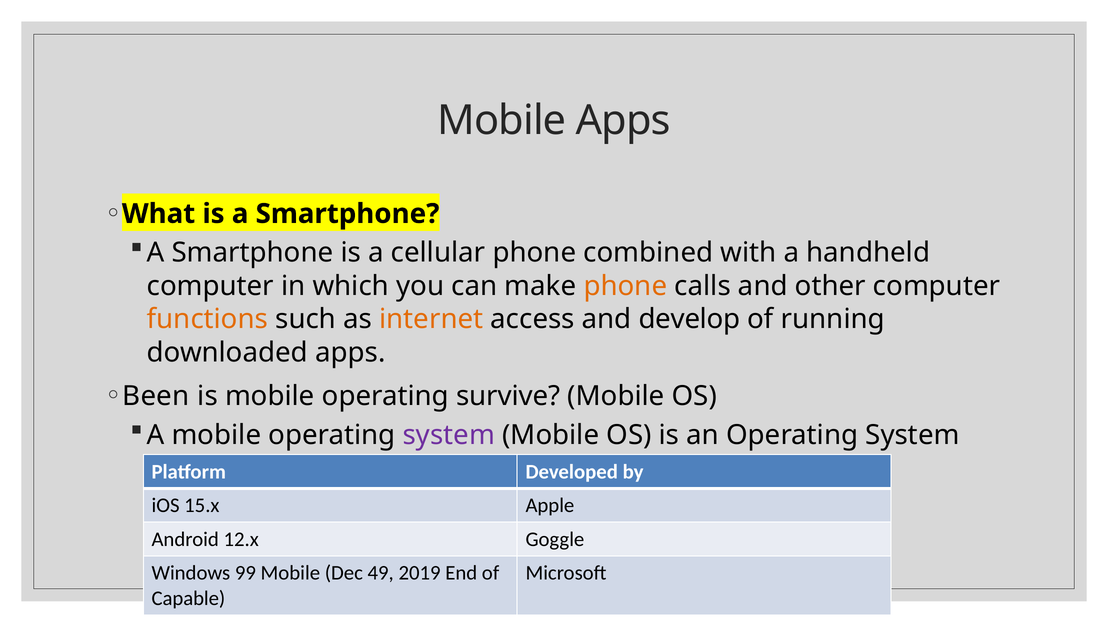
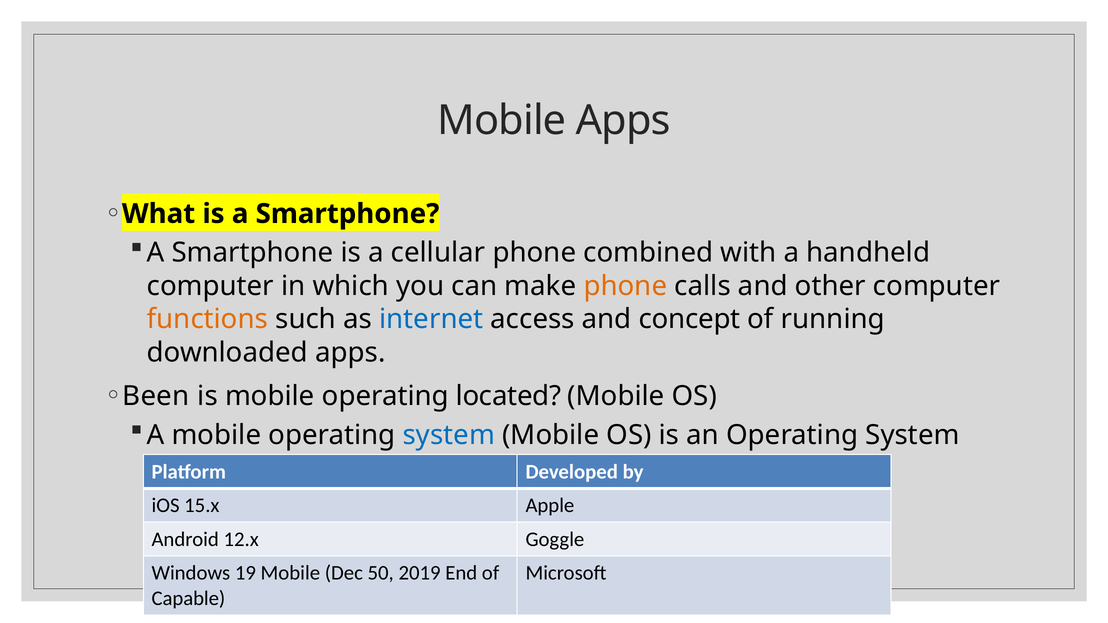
internet colour: orange -> blue (431, 319)
develop: develop -> concept (690, 319)
survive: survive -> located (508, 396)
system colour: purple -> blue (449, 435)
99: 99 -> 19 (245, 573)
49: 49 -> 50 (381, 573)
